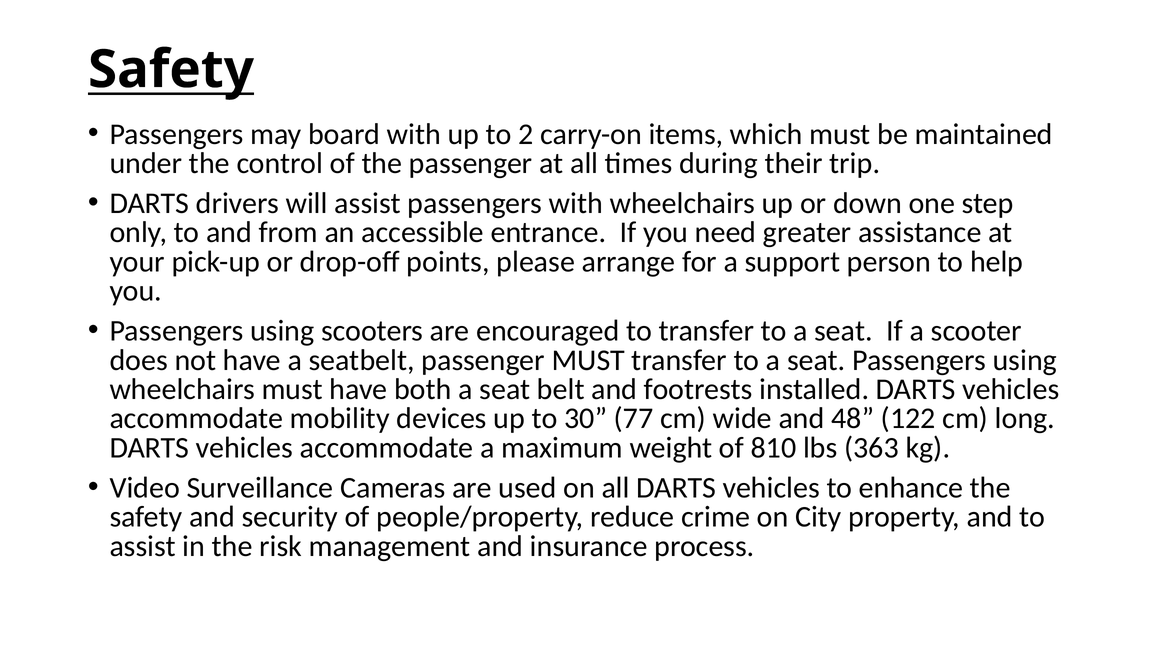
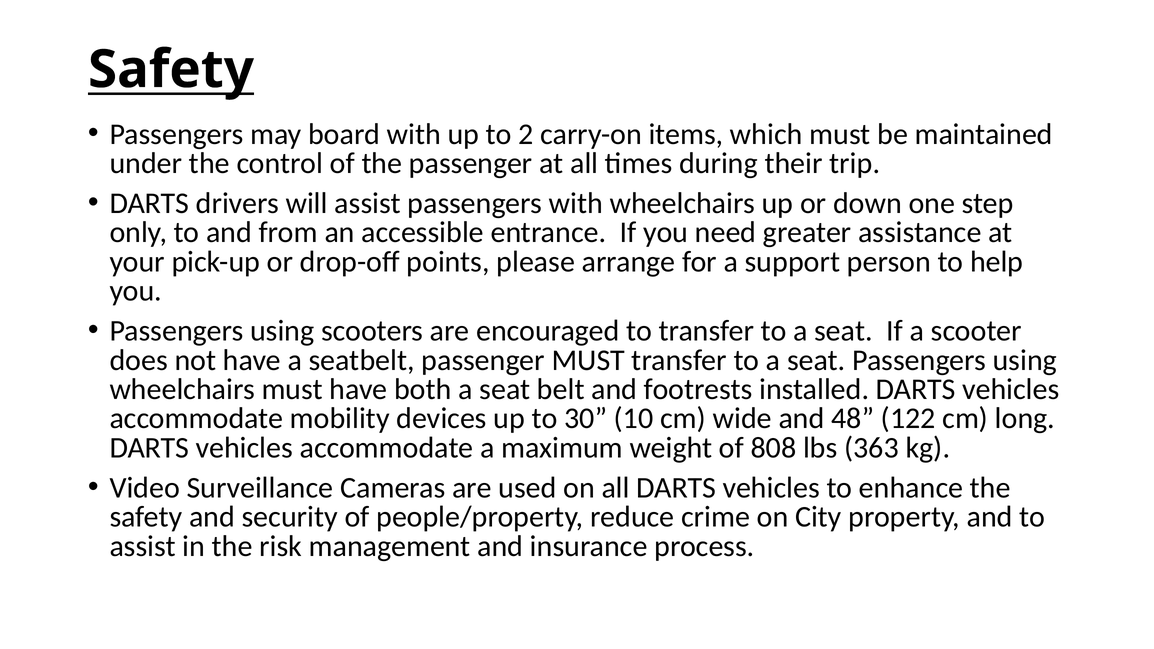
77: 77 -> 10 (634, 419)
810: 810 -> 808 (774, 448)
